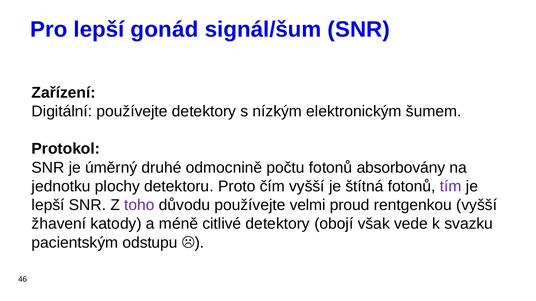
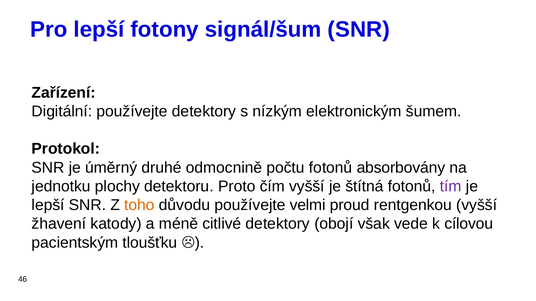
gonád: gonád -> fotony (165, 30)
toho colour: purple -> orange (139, 205)
svazku: svazku -> cílovou (469, 224)
odstupu: odstupu -> tloušťku (150, 243)
